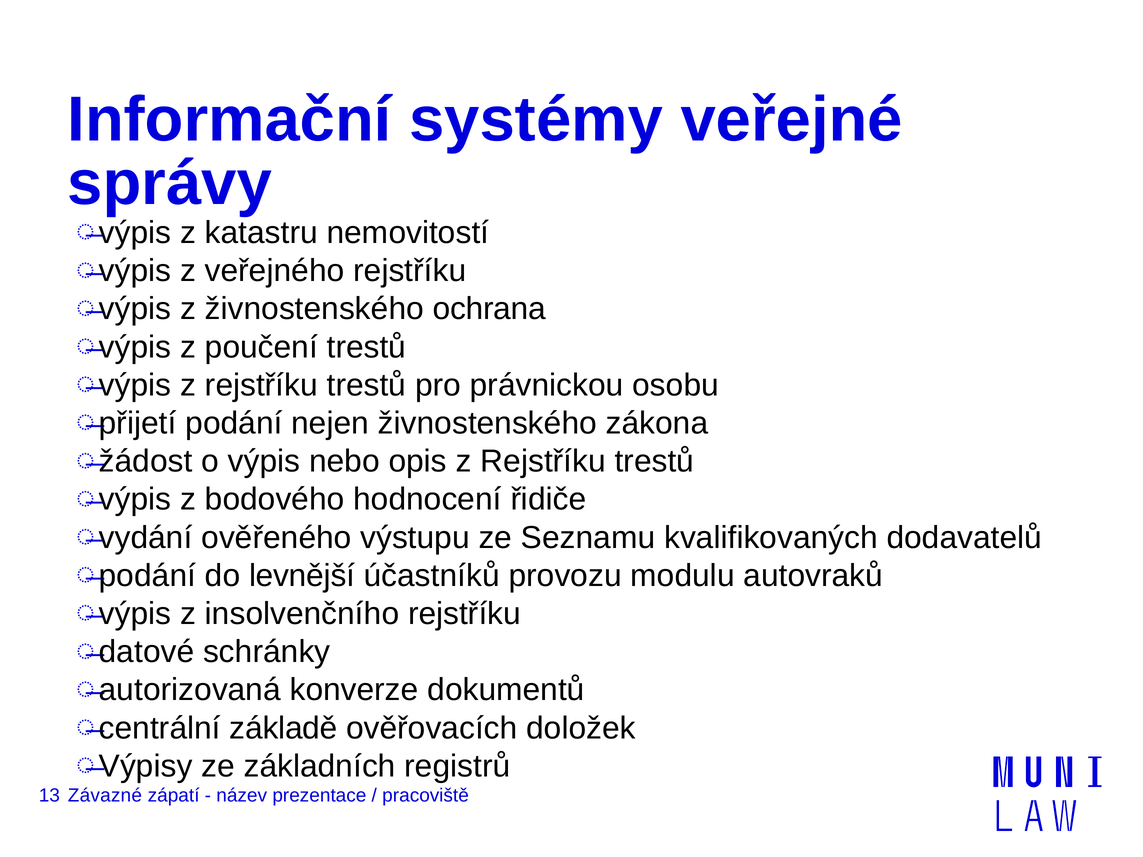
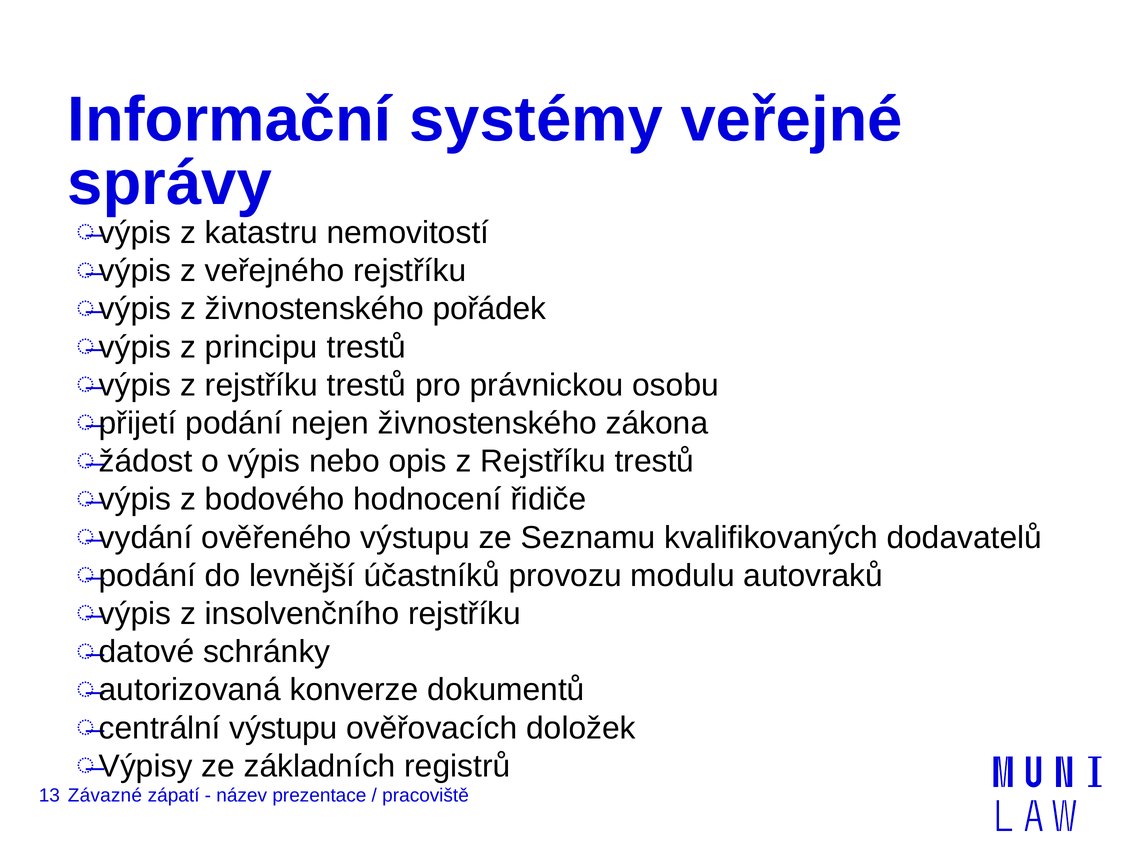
ochrana: ochrana -> pořádek (489, 309)
poučení: poučení -> principu (261, 347)
základě: základě -> výstupu (284, 728)
